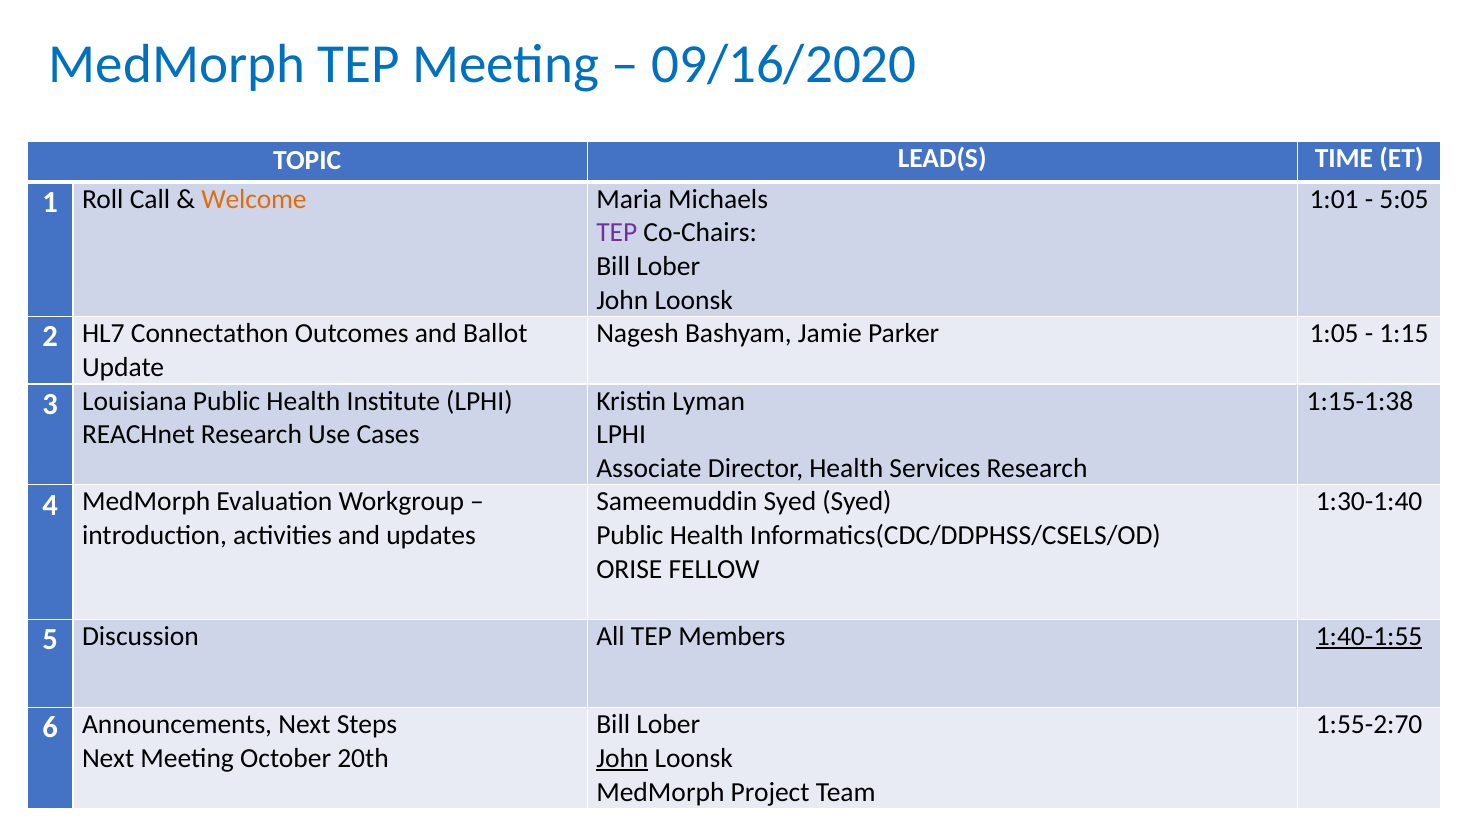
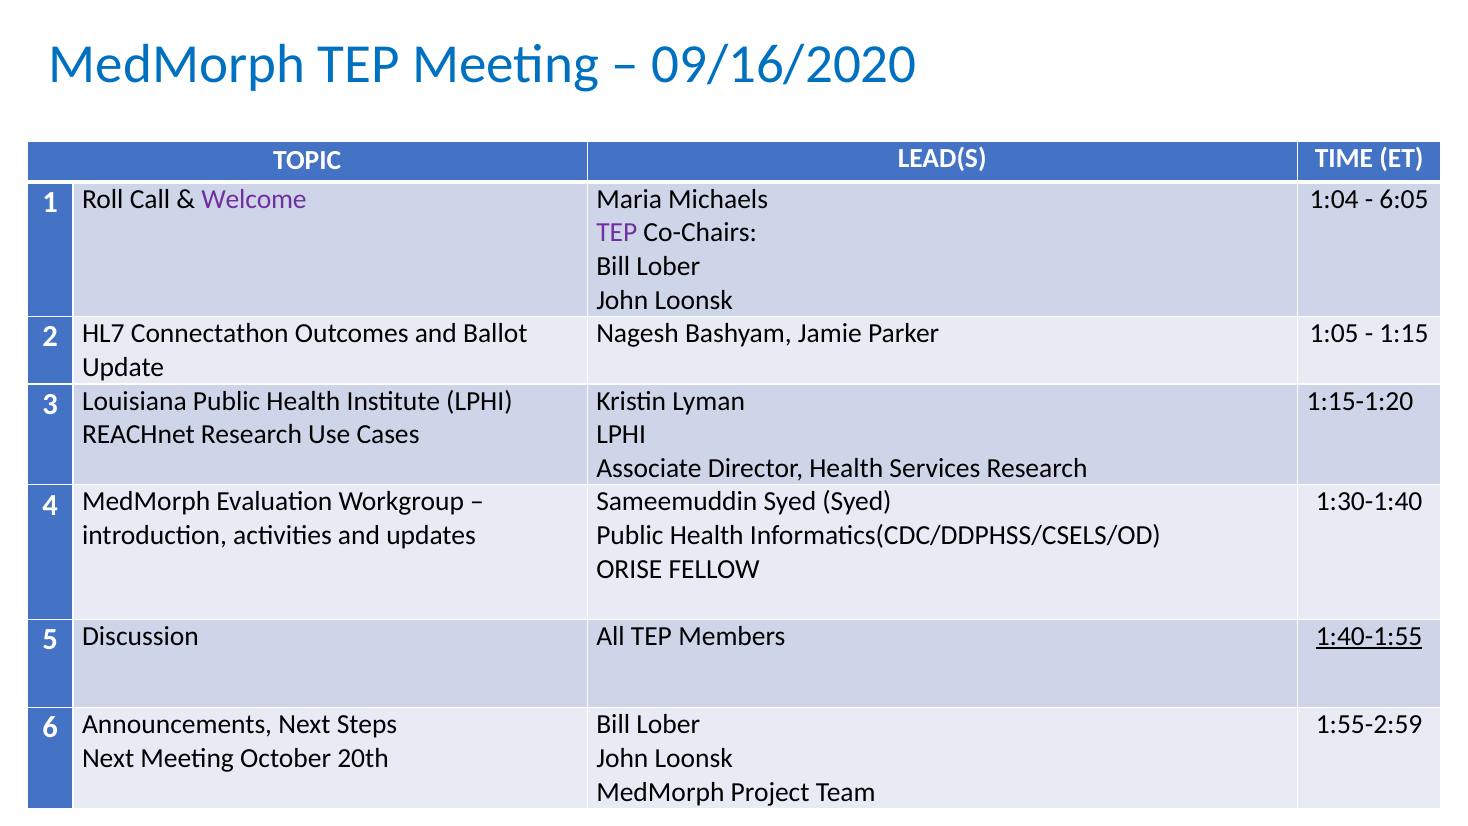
1:01: 1:01 -> 1:04 (1334, 199)
5:05: 5:05 -> 6:05 (1404, 199)
Welcome colour: orange -> purple (254, 199)
1:15-1:38: 1:15-1:38 -> 1:15-1:20 (1360, 401)
1:55-2:70: 1:55-2:70 -> 1:55-2:59 (1369, 725)
John underline: present -> none (622, 758)
